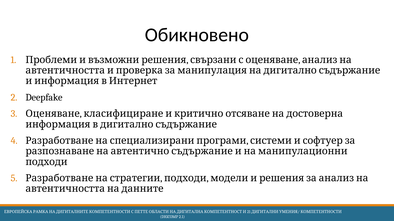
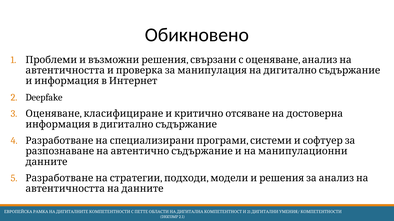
подходи: подходи -> данните (46, 162)
